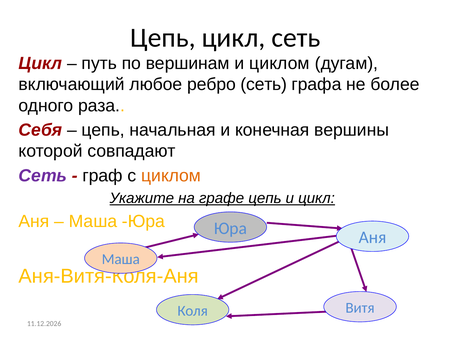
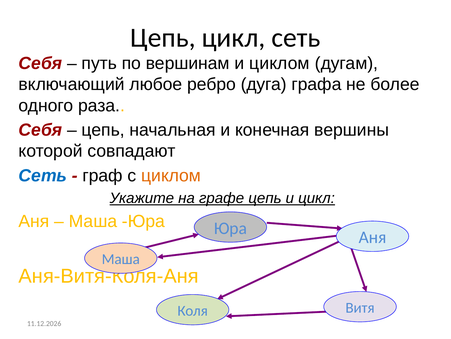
Цикл: Цикл -> Себя (40, 63)
ребро сеть: сеть -> дуга (264, 84)
Сеть colour: purple -> blue (43, 175)
